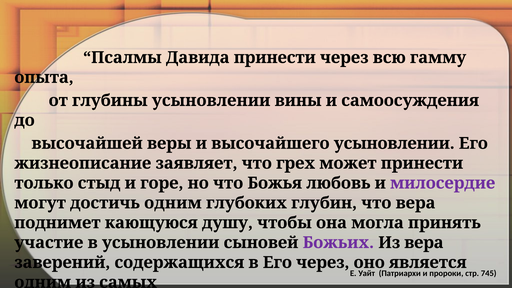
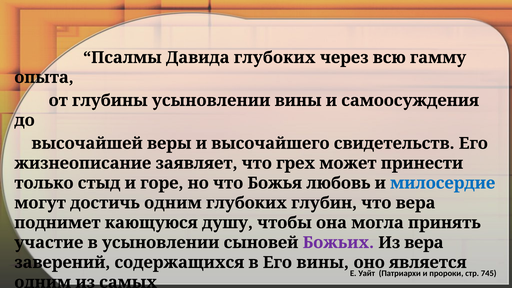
Давида принести: принести -> глубоких (275, 58)
высочайшего усыновлении: усыновлении -> свидетельств (394, 143)
милосердие colour: purple -> blue (443, 183)
Его через: через -> вины (323, 262)
